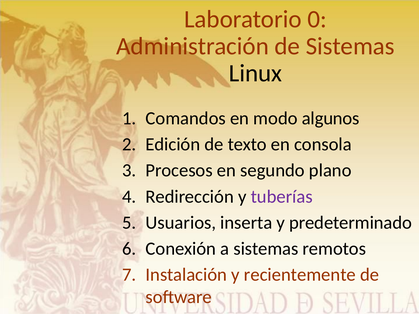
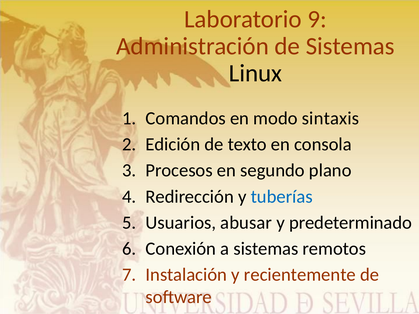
0: 0 -> 9 (317, 19)
algunos: algunos -> sintaxis (331, 118)
tuberías colour: purple -> blue (282, 197)
inserta: inserta -> abusar (246, 223)
